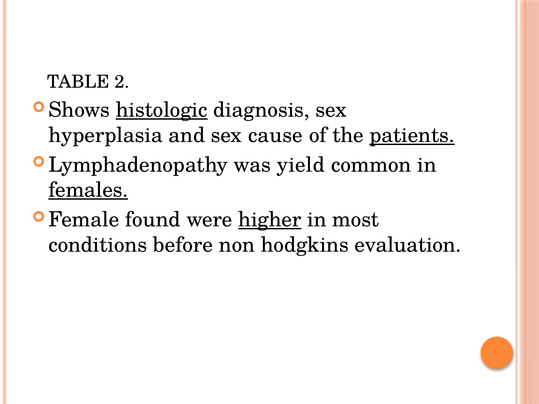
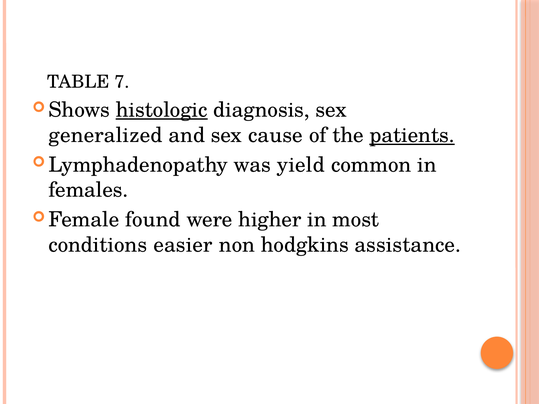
2: 2 -> 7 (122, 82)
hyperplasia: hyperplasia -> generalized (106, 135)
females underline: present -> none (88, 190)
higher underline: present -> none (270, 220)
before: before -> easier (183, 245)
evaluation: evaluation -> assistance (408, 245)
